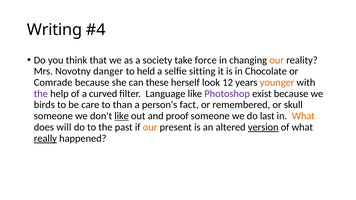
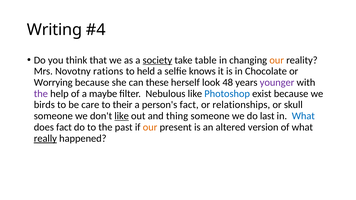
society underline: none -> present (157, 60)
force: force -> table (206, 60)
danger: danger -> rations (108, 71)
sitting: sitting -> knows (202, 71)
Comrade: Comrade -> Worrying (53, 83)
12: 12 -> 48 (228, 83)
younger colour: orange -> purple (277, 83)
curved: curved -> maybe (103, 94)
Language: Language -> Nebulous (165, 94)
Photoshop colour: purple -> blue (227, 94)
than: than -> their (123, 105)
remembered: remembered -> relationships (241, 105)
proof: proof -> thing (177, 116)
What colour: orange -> blue (303, 116)
does will: will -> fact (64, 127)
version underline: present -> none (263, 127)
